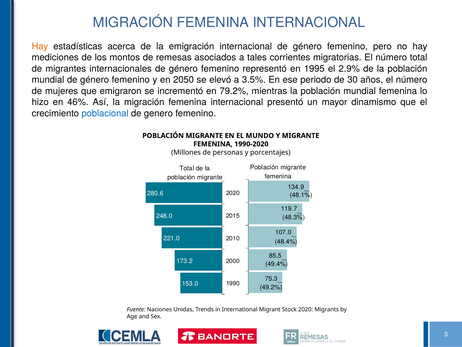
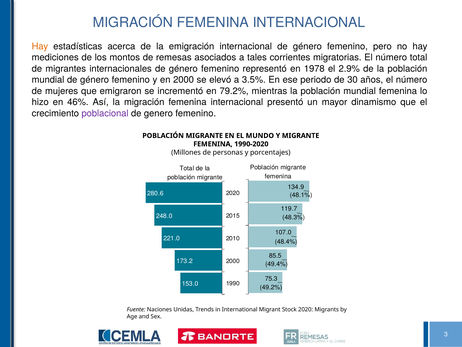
1995: 1995 -> 1978 (314, 69)
en 2050: 2050 -> 2000 (184, 80)
poblacional colour: blue -> purple (105, 113)
